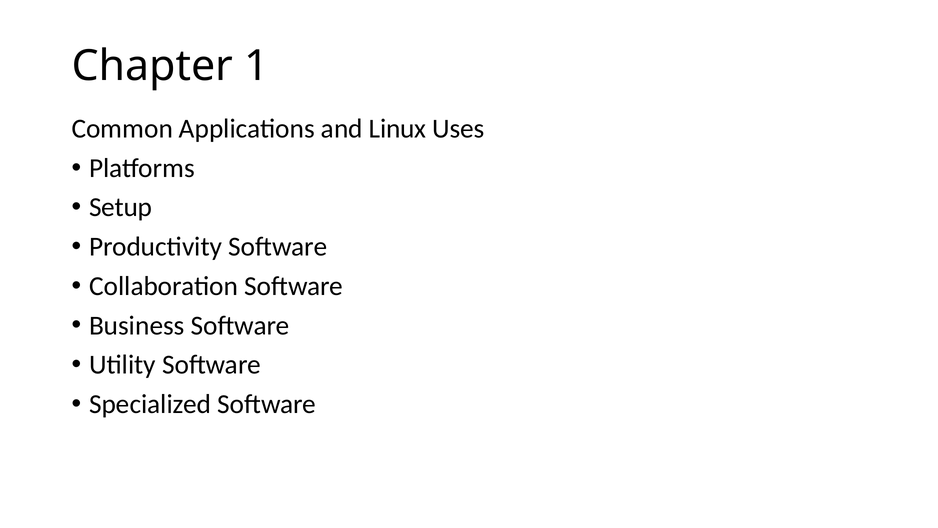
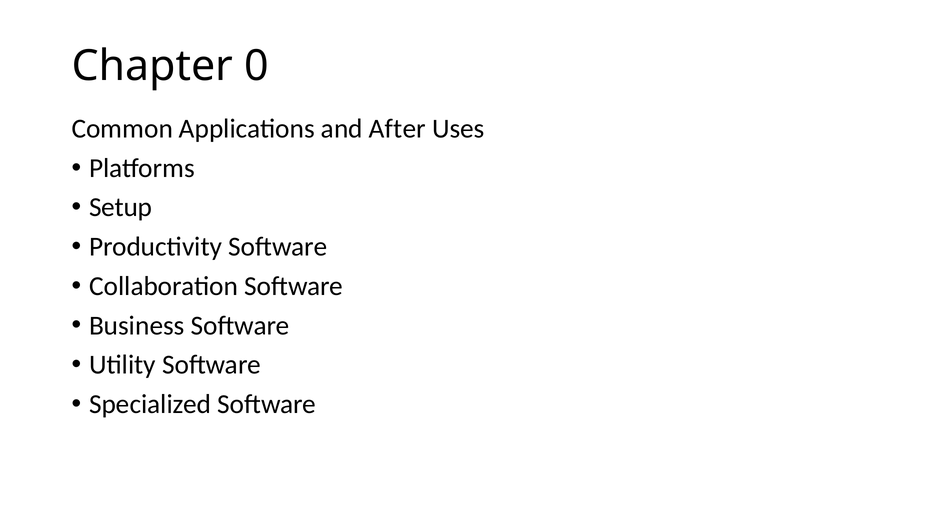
1: 1 -> 0 (257, 66)
Linux: Linux -> After (397, 129)
